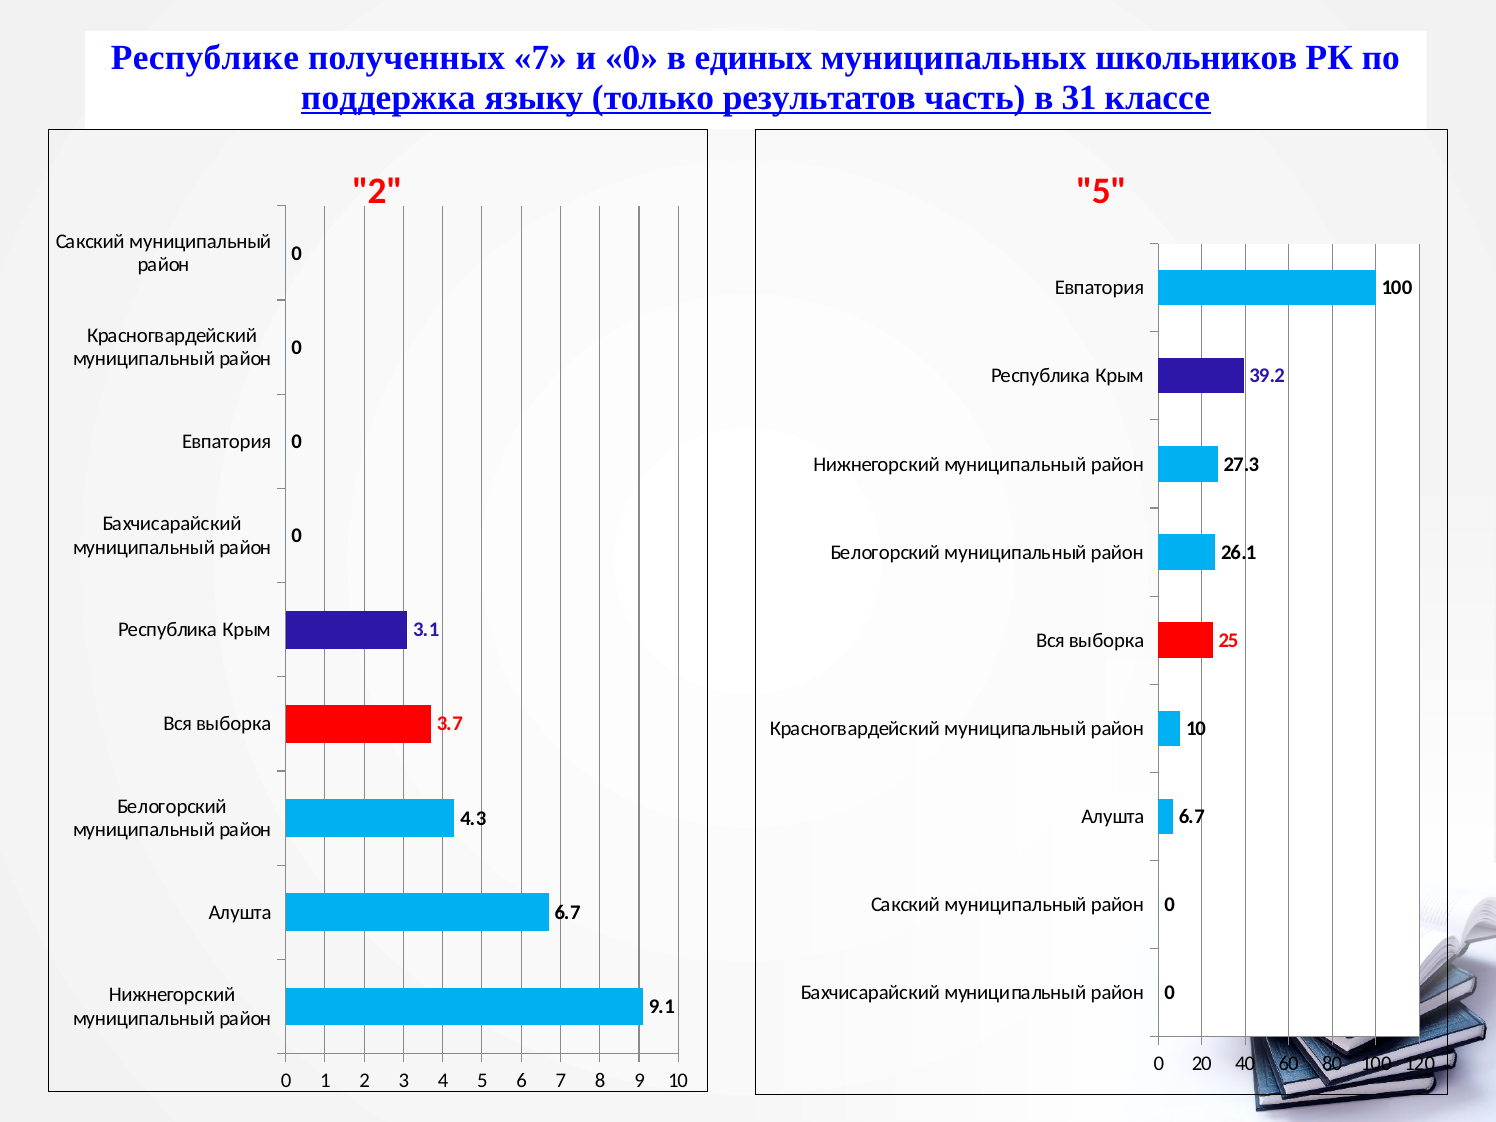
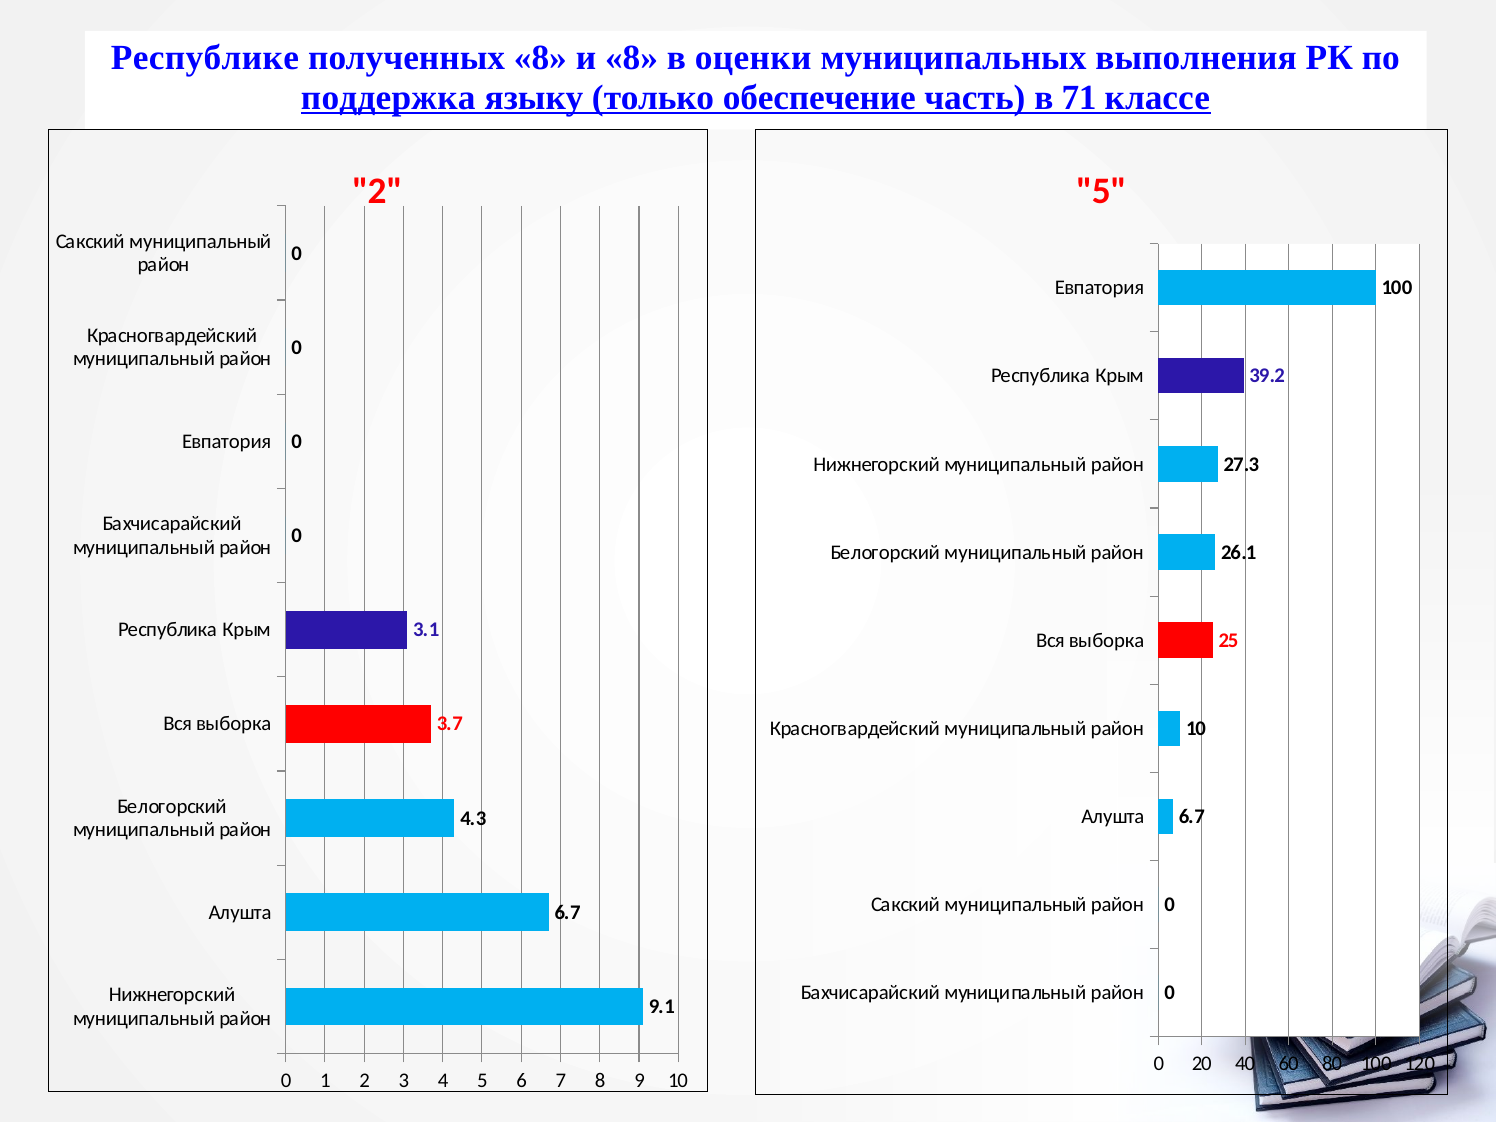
полученных 7: 7 -> 8 (540, 58)
и 0: 0 -> 8 (632, 58)
единых: единых -> оценки (753, 58)
школьников: школьников -> выполнения (1196, 58)
результатов: результатов -> обеспечение (819, 98)
31: 31 -> 71 (1079, 98)
